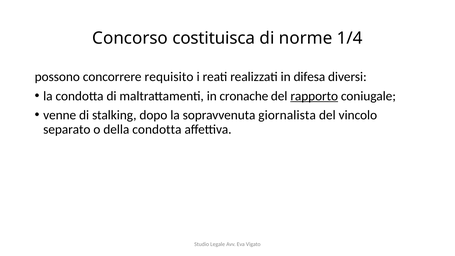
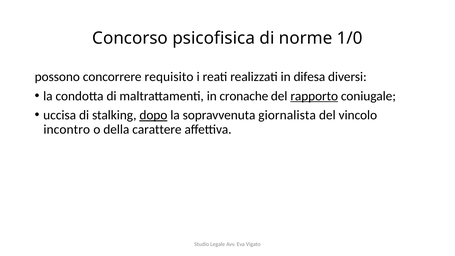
costituisca: costituisca -> psicofisica (214, 38)
1/4: 1/4 -> 1/0 (350, 38)
venne: venne -> uccisa (60, 115)
dopo underline: none -> present (153, 115)
separato: separato -> incontro (67, 129)
della condotta: condotta -> carattere (157, 129)
